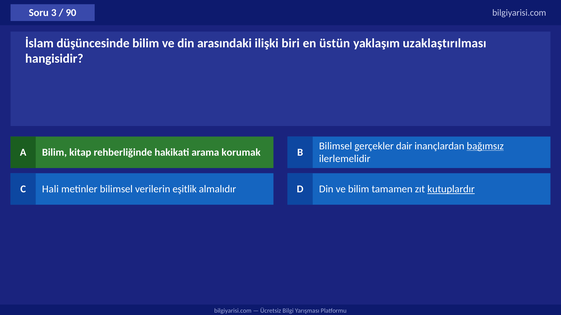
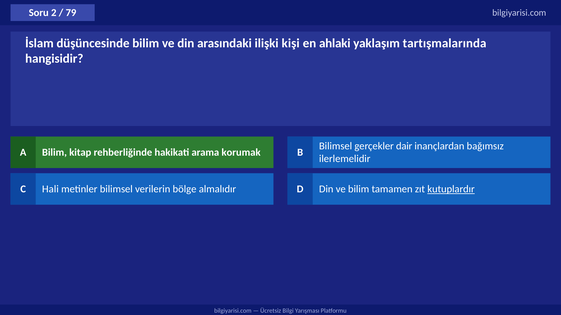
3: 3 -> 2 (54, 13)
90: 90 -> 79 (71, 13)
biri: biri -> kişi (291, 43)
üstün: üstün -> ahlaki (335, 43)
uzaklaştırılması: uzaklaştırılması -> tartışmalarında (445, 43)
bağımsız underline: present -> none (485, 146)
eşitlik: eşitlik -> bölge (185, 189)
